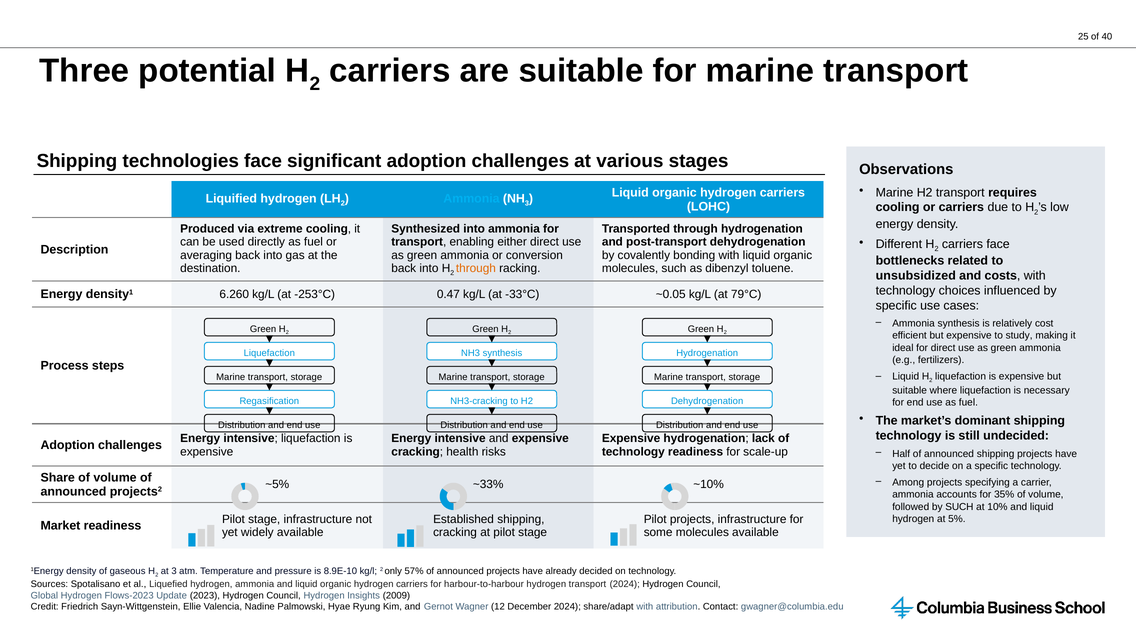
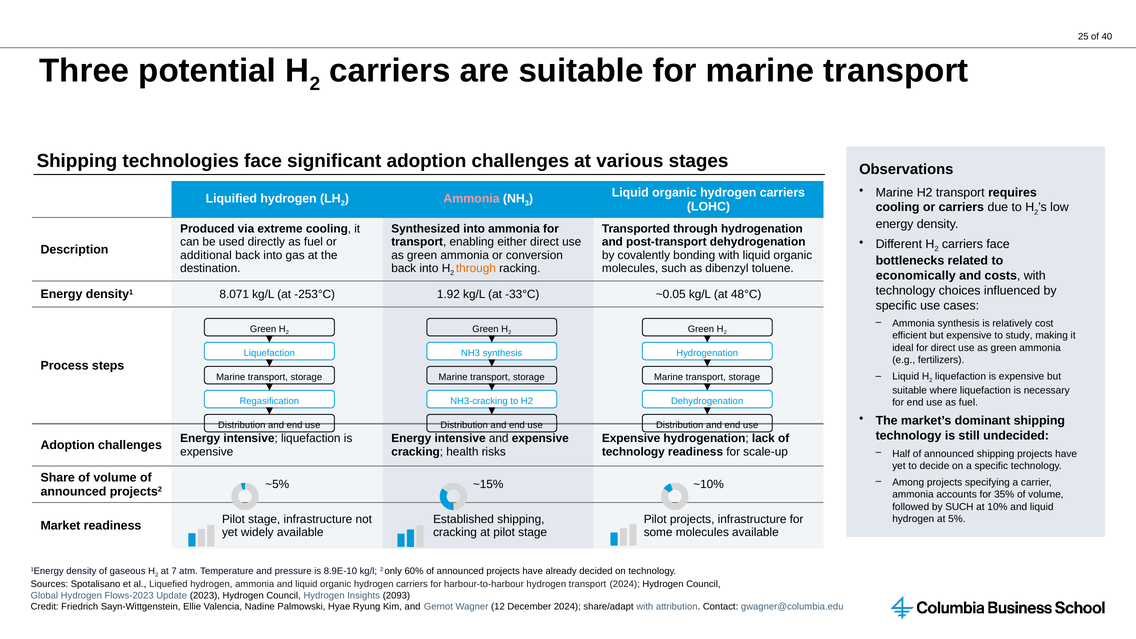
Ammonia colour: light blue -> pink (471, 199)
averaging: averaging -> additional (206, 255)
unsubsidized: unsubsidized -> economically (916, 276)
6.260: 6.260 -> 8.071 (234, 294)
0.47: 0.47 -> 1.92 (448, 294)
79°C: 79°C -> 48°C (746, 294)
~33%: ~33% -> ~15% (488, 484)
at 3: 3 -> 7 (174, 571)
57%: 57% -> 60% (414, 571)
2009: 2009 -> 2093 (396, 595)
